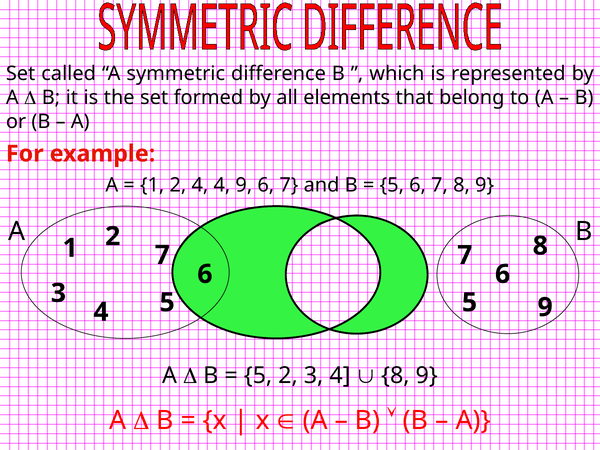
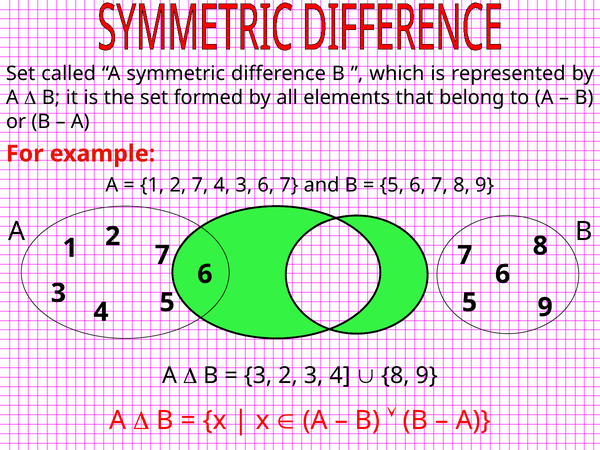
2 4: 4 -> 7 (200, 185)
4 9: 9 -> 3 (244, 185)
5: 5 -> 3 (258, 376)
